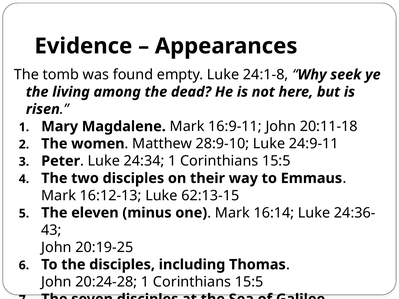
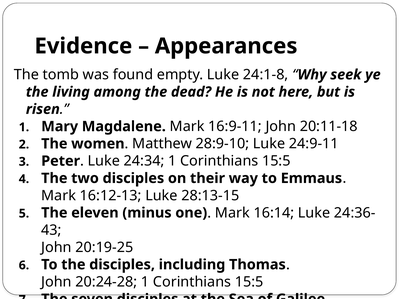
62:13-15: 62:13-15 -> 28:13-15 (210, 196)
